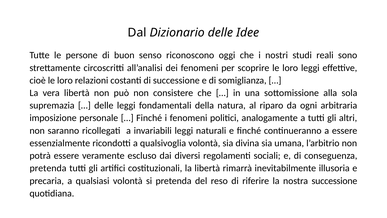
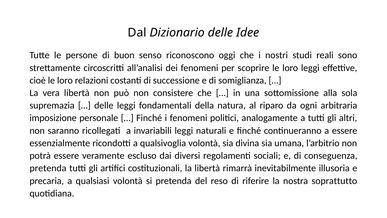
nostra successione: successione -> soprattutto (334, 181)
